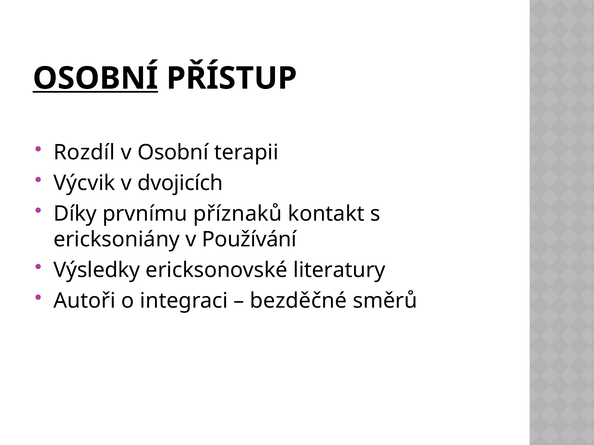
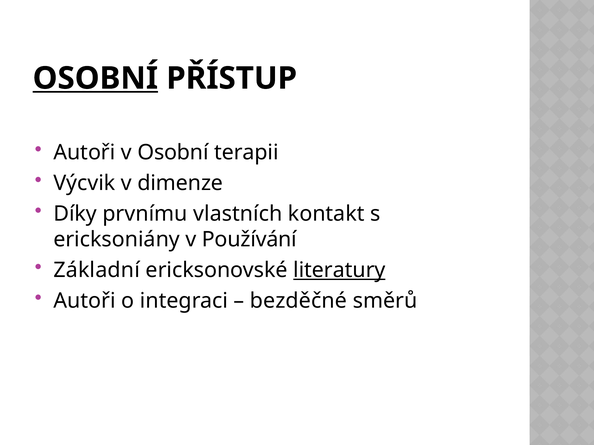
Rozdíl: Rozdíl -> Autoři (84, 153)
dvojicích: dvojicích -> dimenze (180, 183)
příznaků: příznaků -> vlastních (238, 214)
Výsledky: Výsledky -> Základní (97, 270)
literatury underline: none -> present (339, 270)
